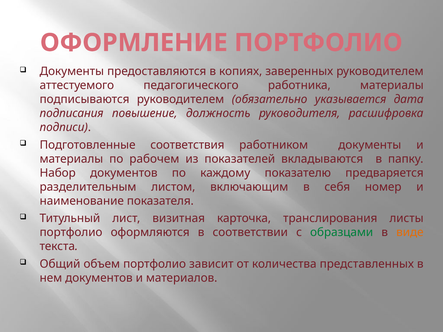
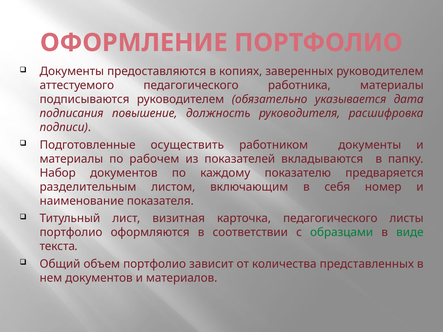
соответствия: соответствия -> осуществить (187, 145)
карточка транслирования: транслирования -> педагогического (330, 219)
виде colour: orange -> green (410, 233)
